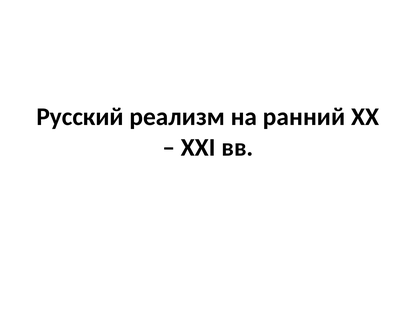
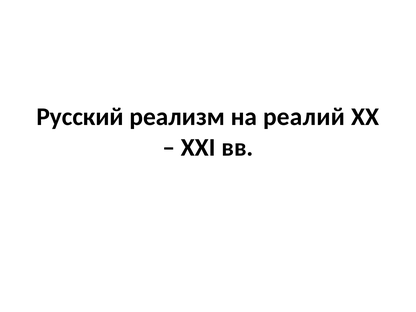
ранний: ранний -> реалий (304, 117)
